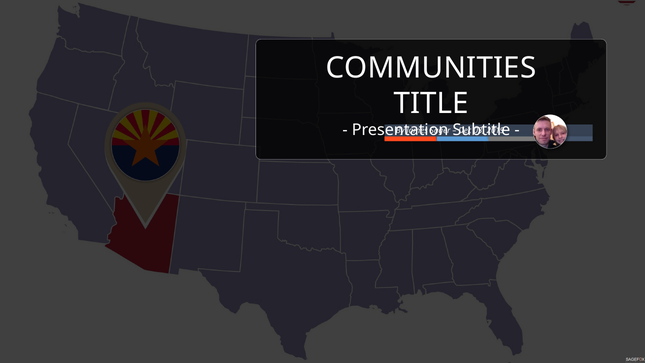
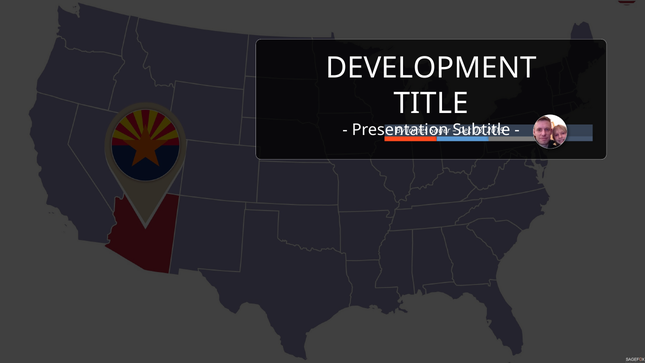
COMMUNITIES: COMMUNITIES -> DEVELOPMENT (431, 68)
